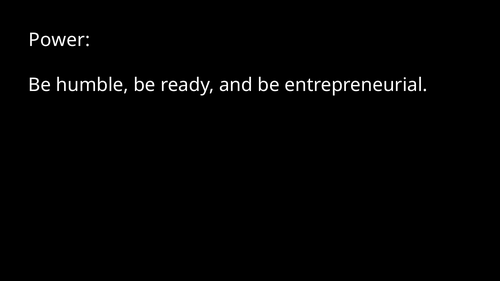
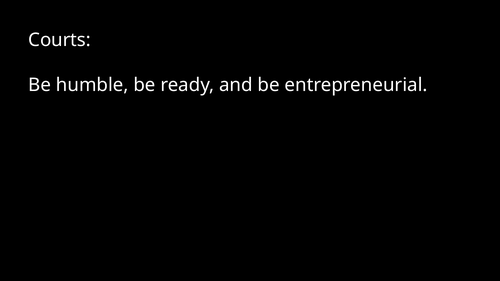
Power: Power -> Courts (60, 40)
